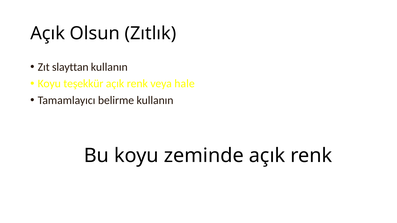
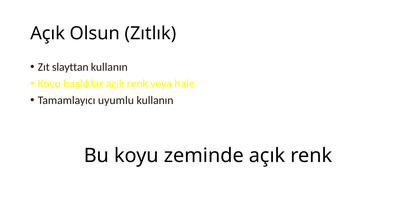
teşekkür: teşekkür -> başlıklar (83, 84)
belirme: belirme -> uyumlu (116, 100)
